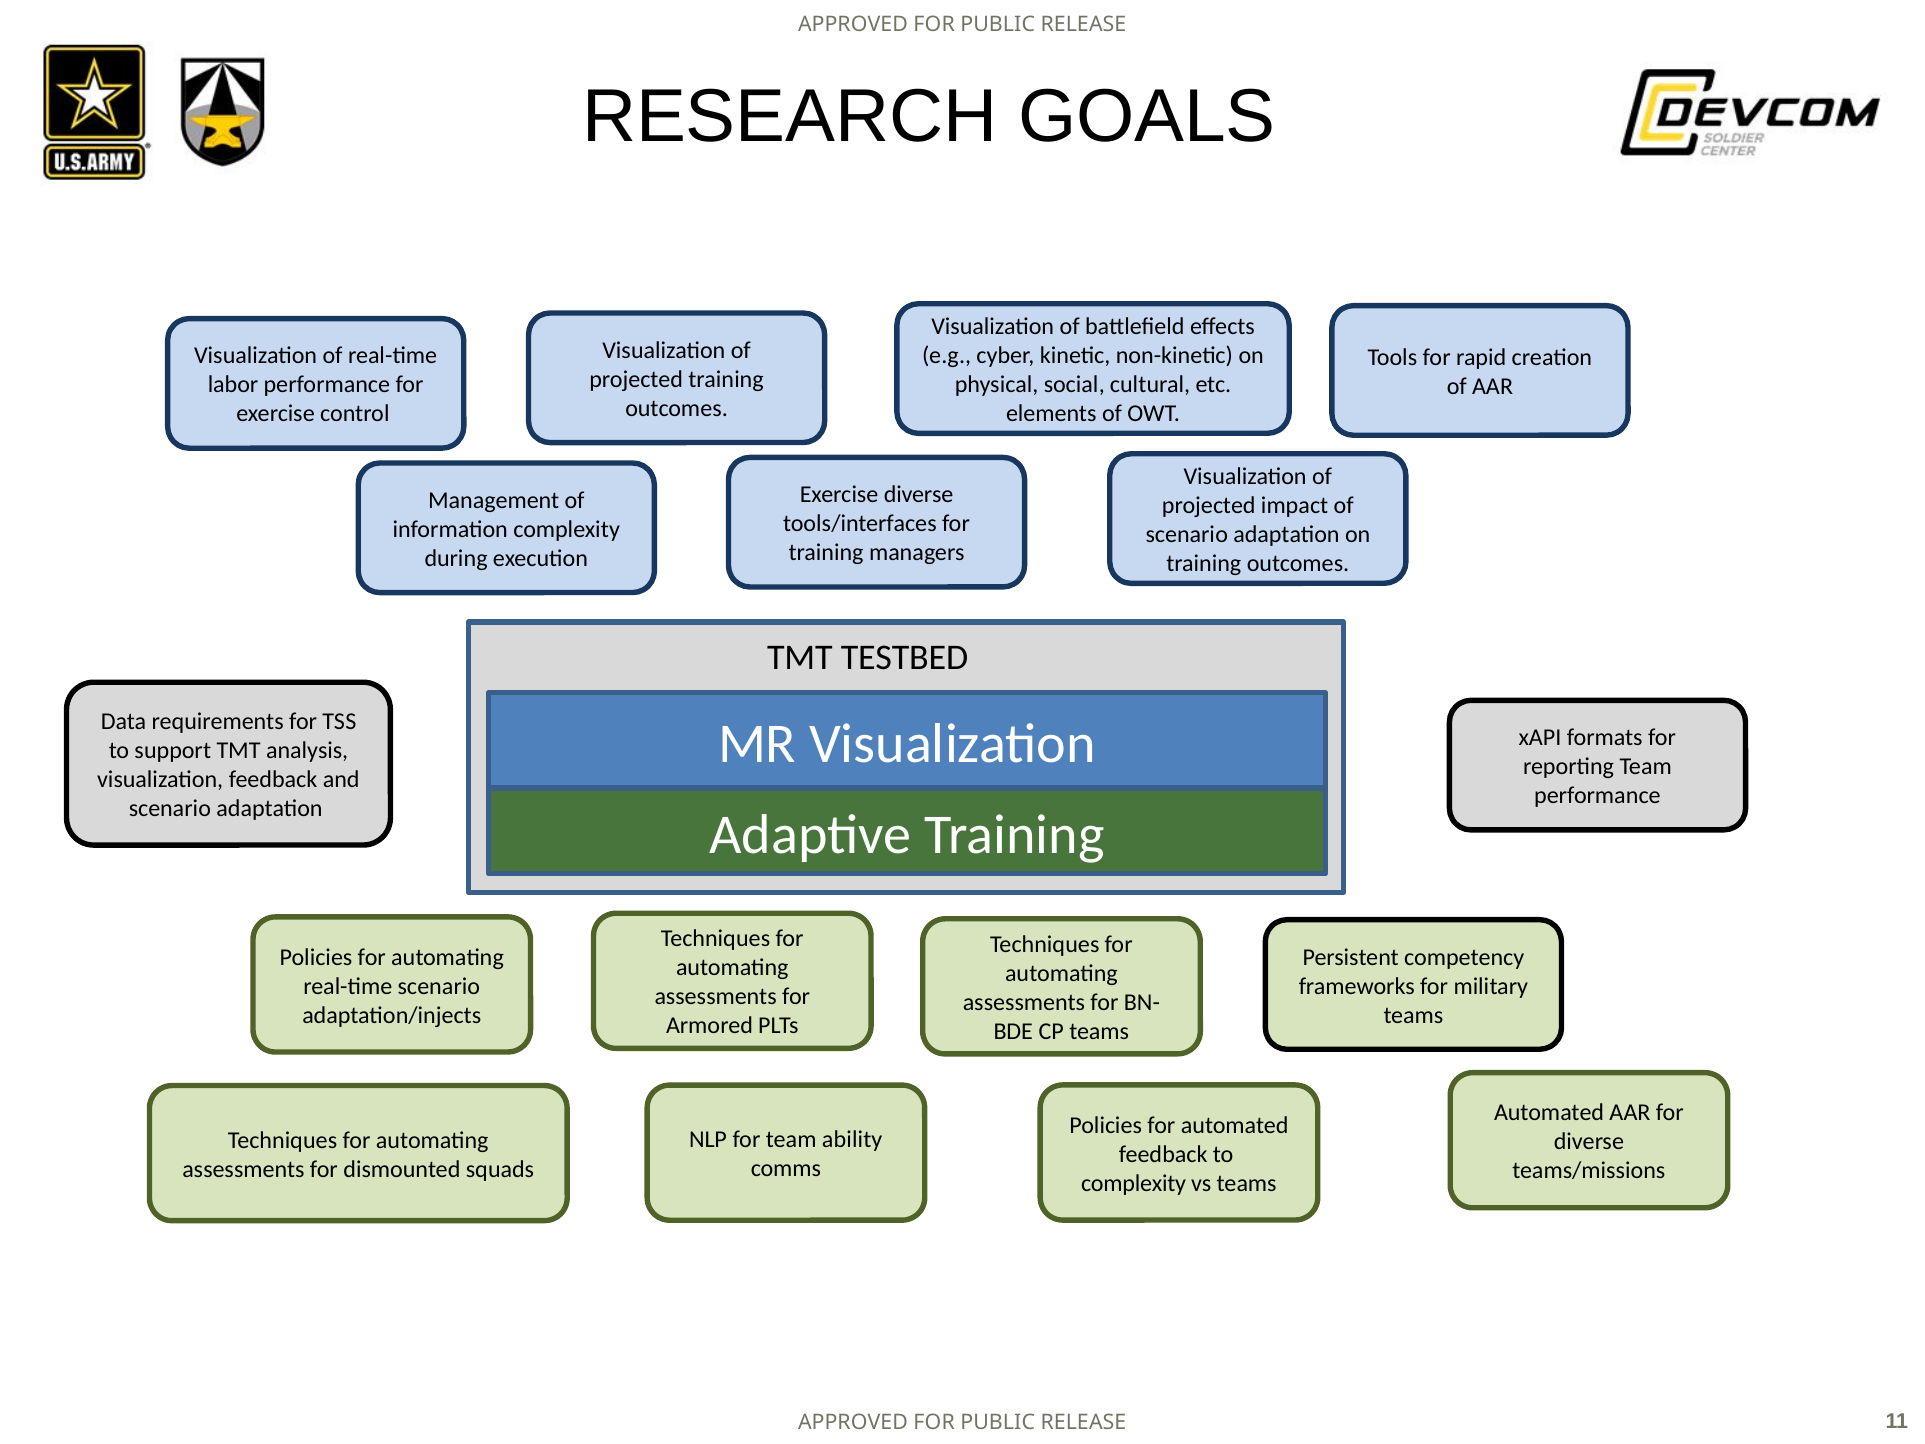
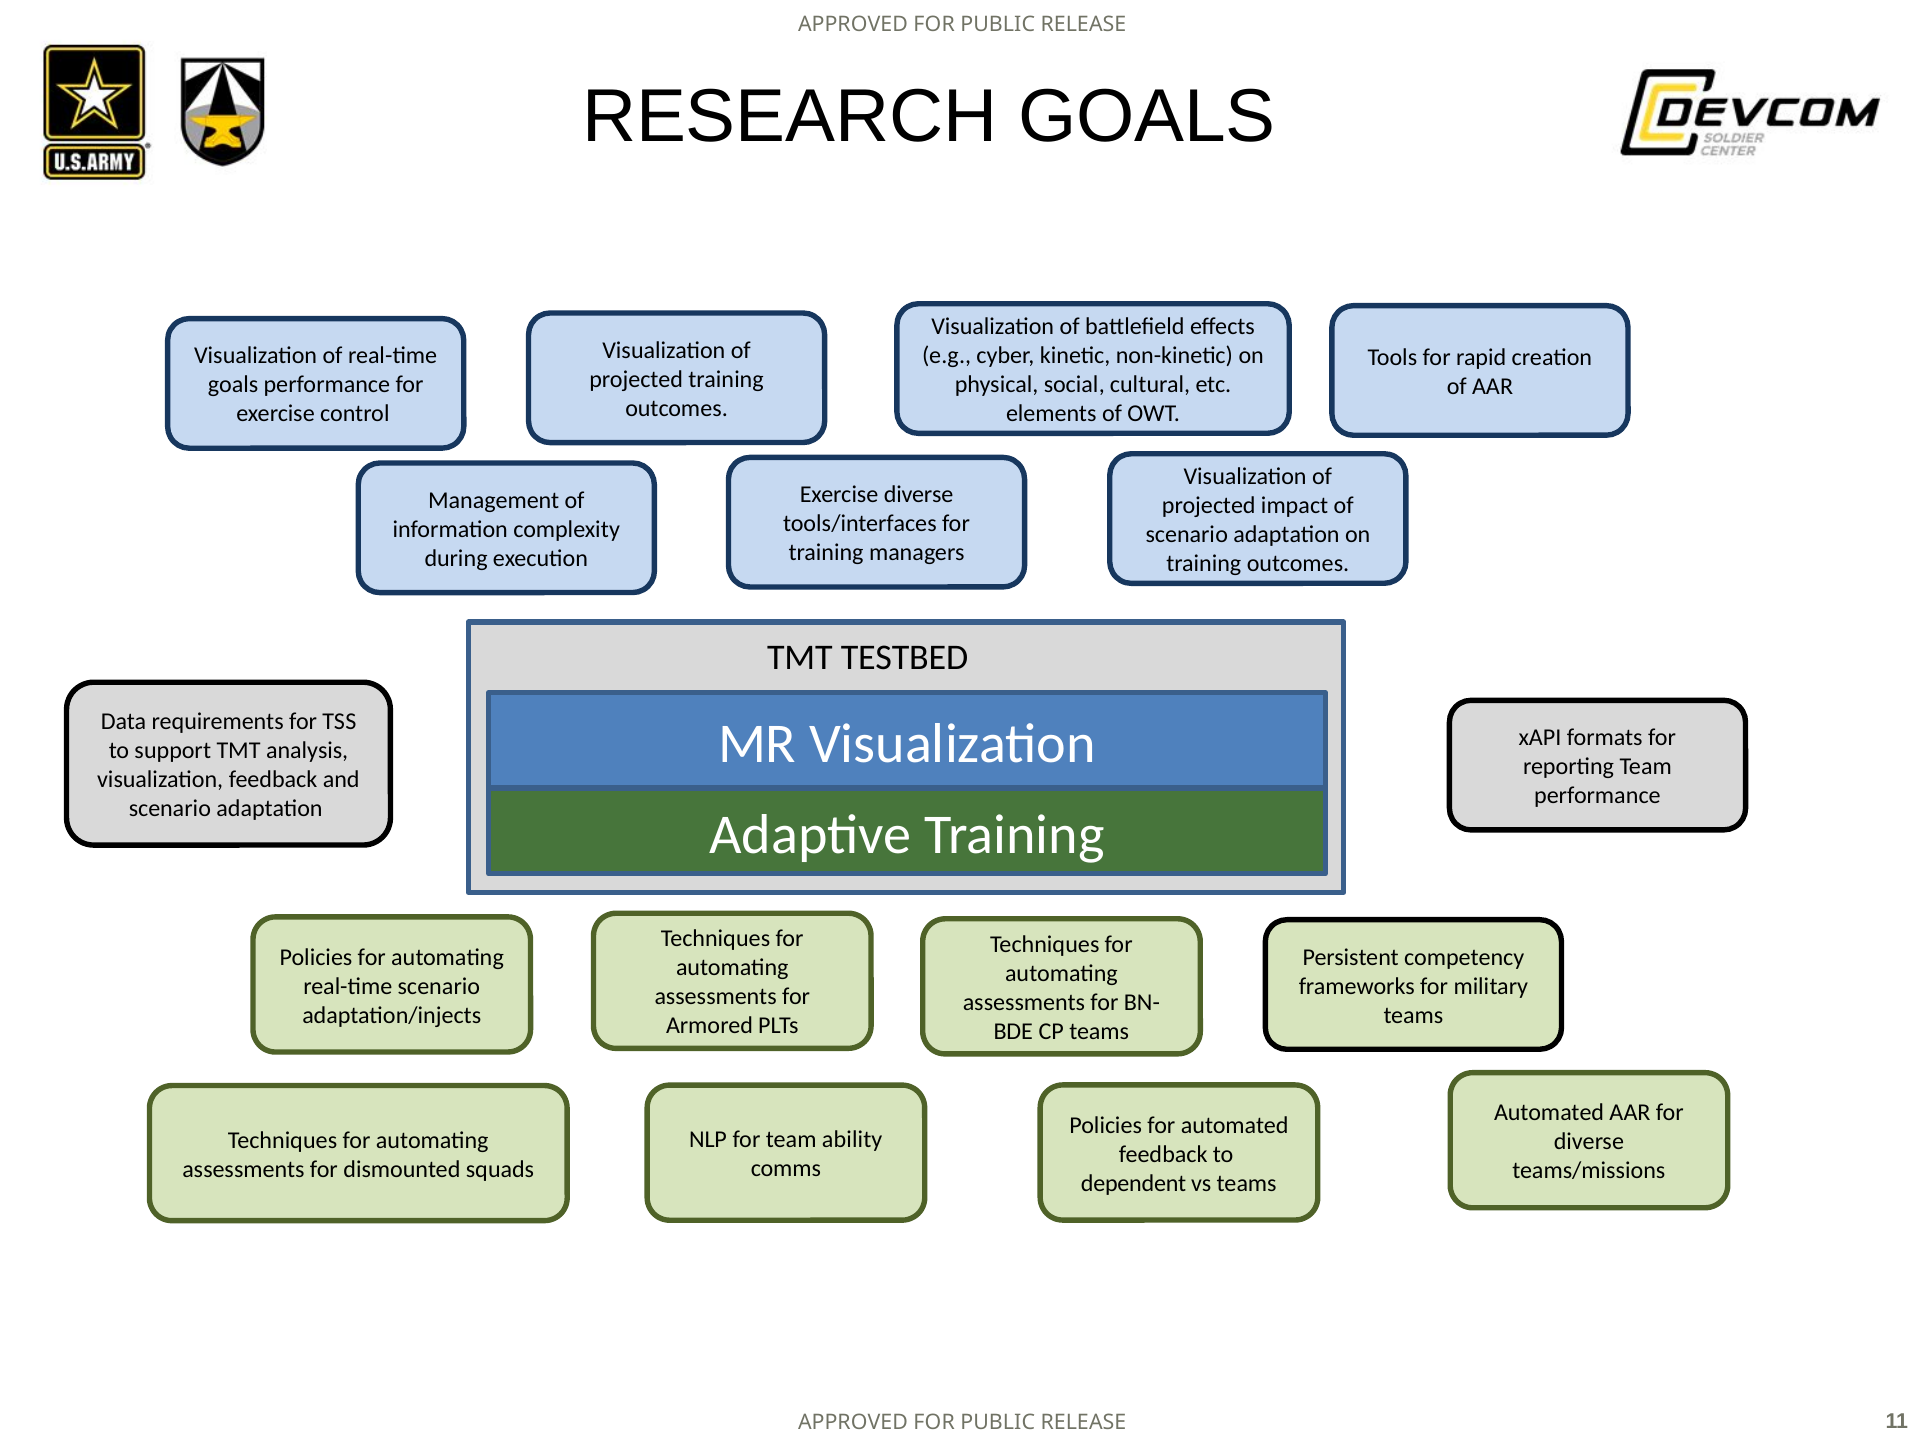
labor: labor -> goals (233, 385)
complexity: complexity -> dependent (1134, 1183)
